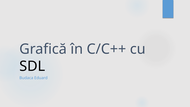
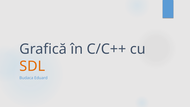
SDL colour: black -> orange (32, 66)
